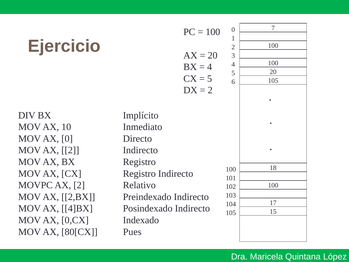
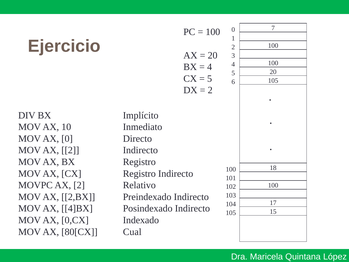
Pues: Pues -> Cual (132, 232)
